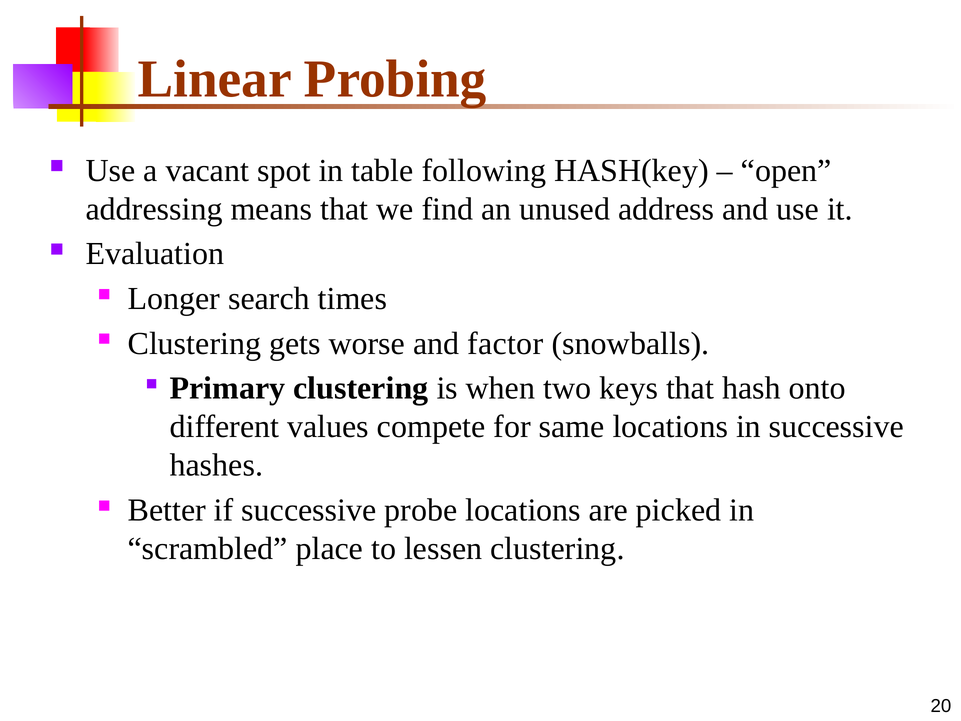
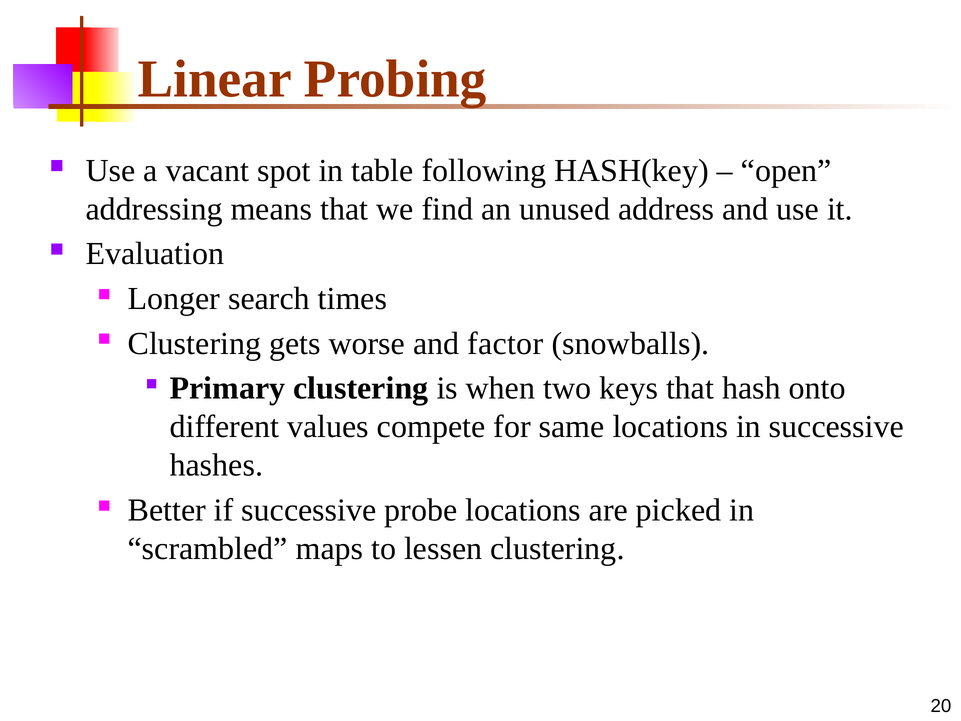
place: place -> maps (329, 548)
